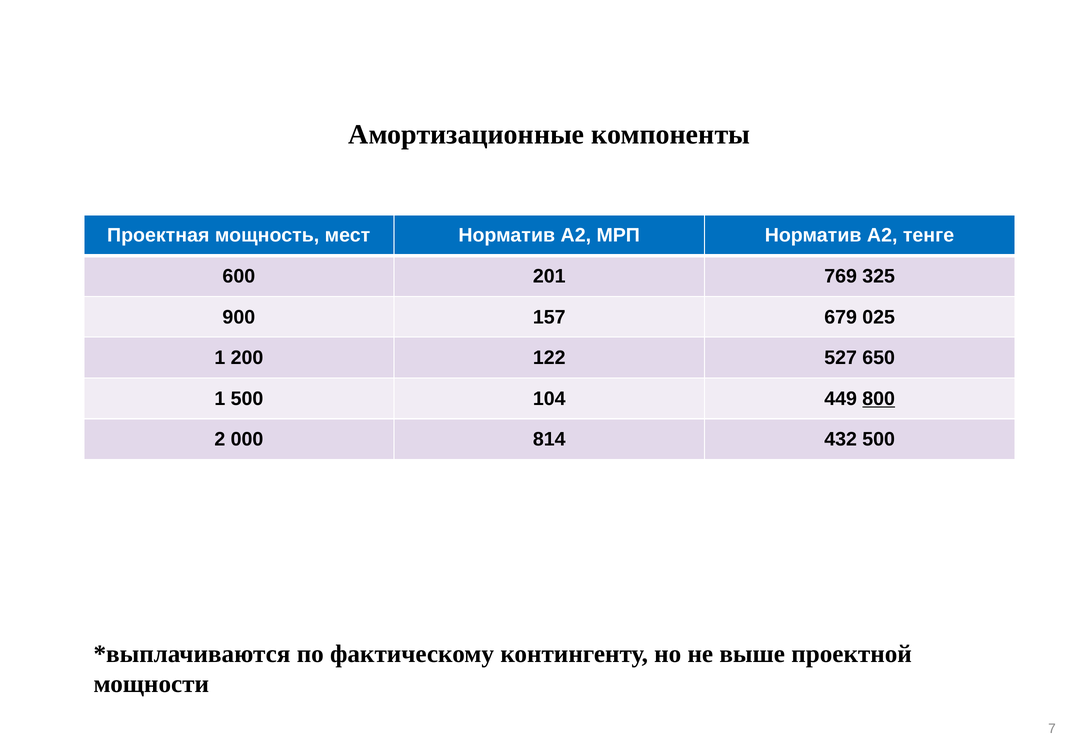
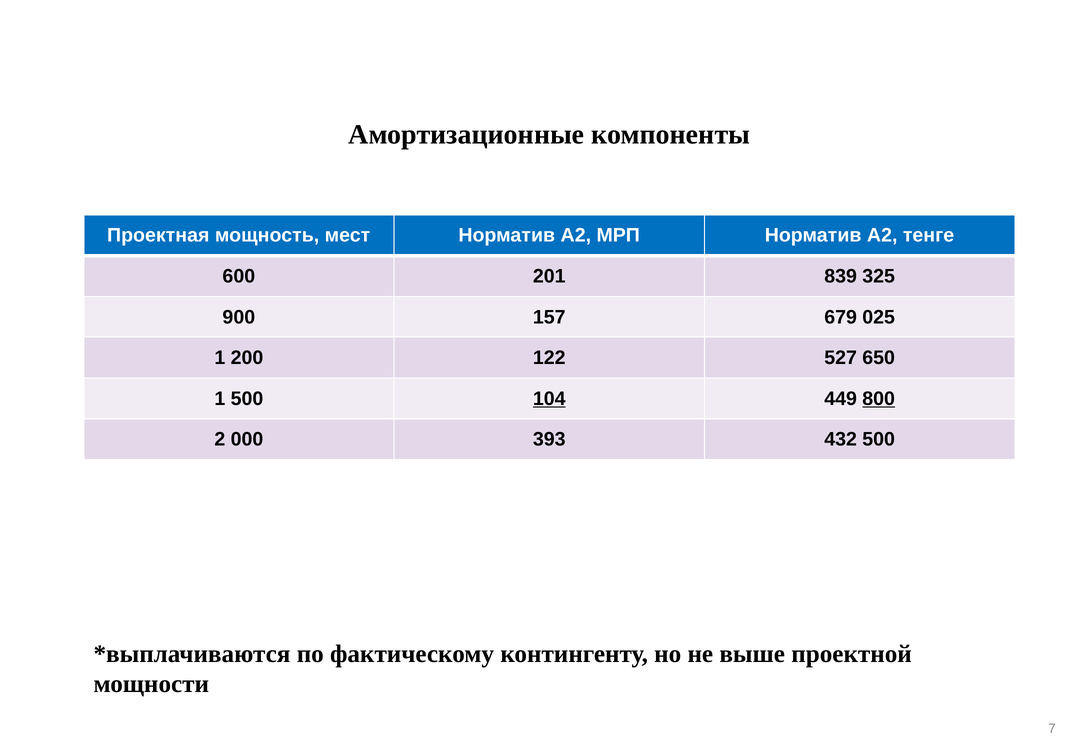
769: 769 -> 839 (841, 277)
104 underline: none -> present (549, 399)
814: 814 -> 393 (549, 440)
